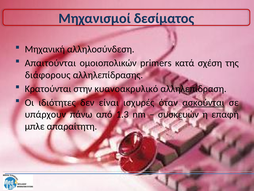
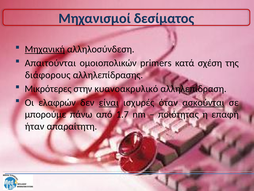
Μηχανική underline: none -> present (45, 49)
Κρατούνται: Κρατούνται -> Μικρότερες (48, 89)
ιδιότητες: ιδιότητες -> ελαφρών (57, 102)
είναι underline: none -> present (109, 102)
υπάρχουν: υπάρχουν -> μπορούμε (45, 114)
1.3: 1.3 -> 1.7 (122, 114)
συσκευών: συσκευών -> ποιότητας (178, 114)
μπλε: μπλε -> ήταν (35, 126)
